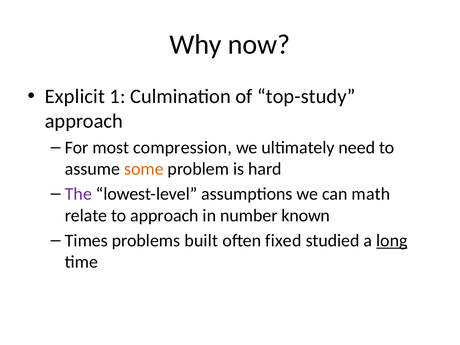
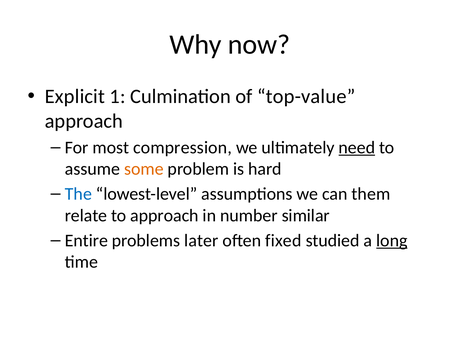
top-study: top-study -> top-value (306, 96)
need underline: none -> present (357, 147)
The colour: purple -> blue (78, 194)
math: math -> them (371, 194)
known: known -> similar (306, 215)
Times: Times -> Entire (86, 241)
built: built -> later (201, 241)
